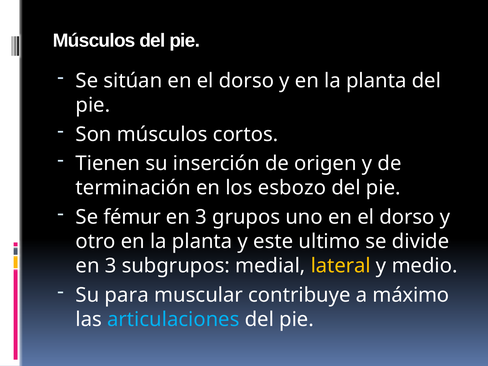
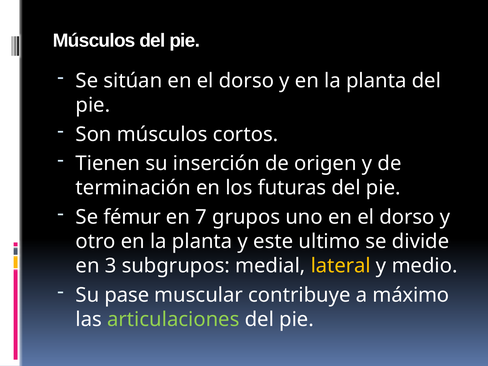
esbozo: esbozo -> futuras (292, 188)
3: 3 -> 7 (201, 217)
para: para -> pase (127, 295)
articulaciones colour: light blue -> light green (173, 319)
